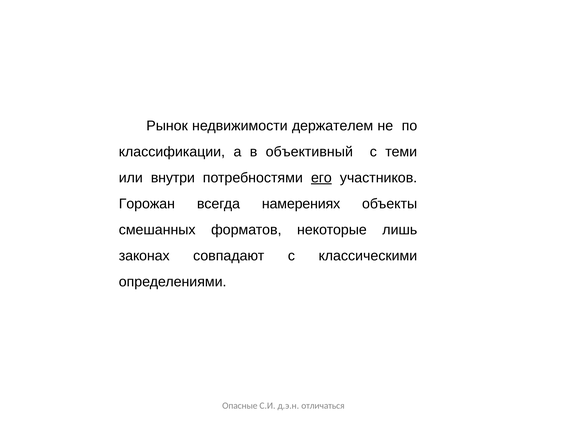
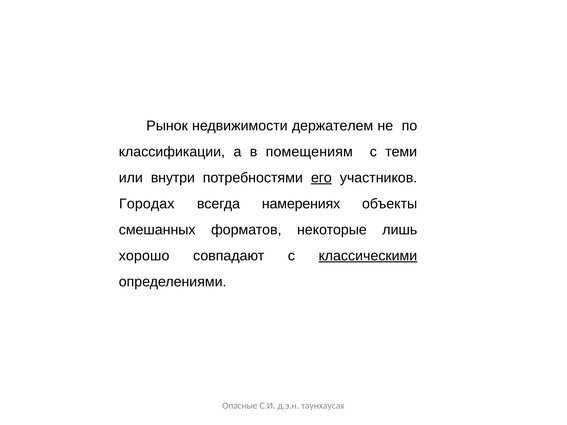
объективный: объективный -> помещениям (309, 152)
Горожан: Горожан -> Городах (147, 204)
законах: законах -> хорошо (144, 256)
классическими underline: none -> present (368, 256)
отличаться: отличаться -> таунхаусах (323, 406)
